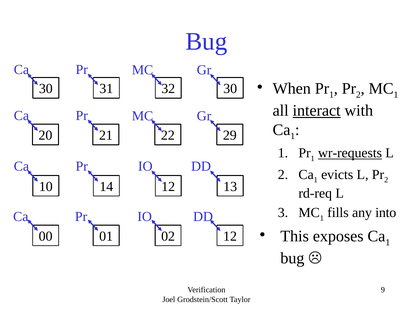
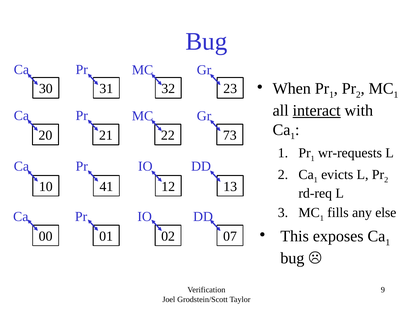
32 30: 30 -> 23 (230, 89)
29: 29 -> 73 (230, 135)
wr-requests underline: present -> none (350, 153)
14: 14 -> 41 (106, 187)
into: into -> else (386, 213)
02 12: 12 -> 07 (230, 236)
